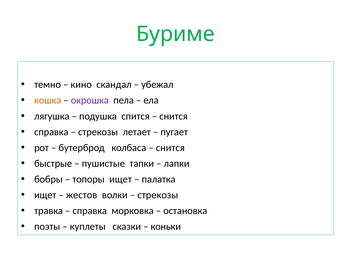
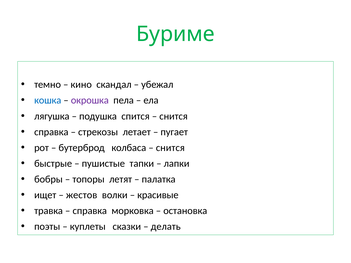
кошка colour: orange -> blue (48, 100)
топоры ищет: ищет -> летят (121, 179)
стрекозы: стрекозы -> красивые (158, 195)
коньки: коньки -> делать (166, 227)
